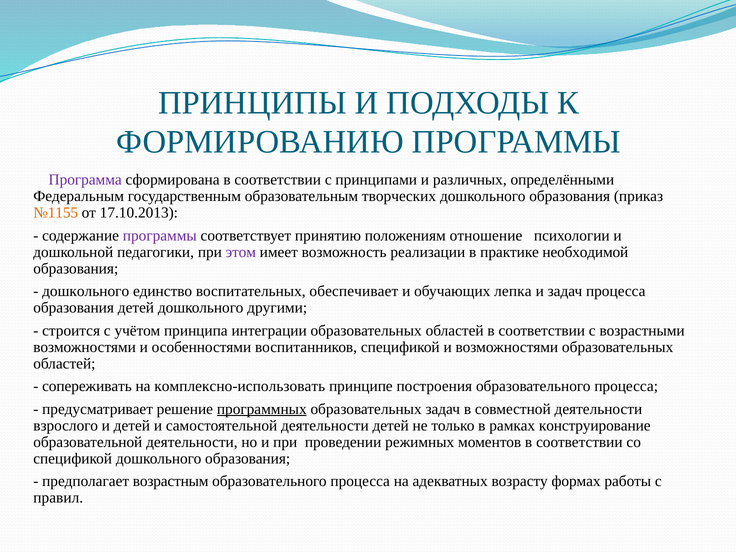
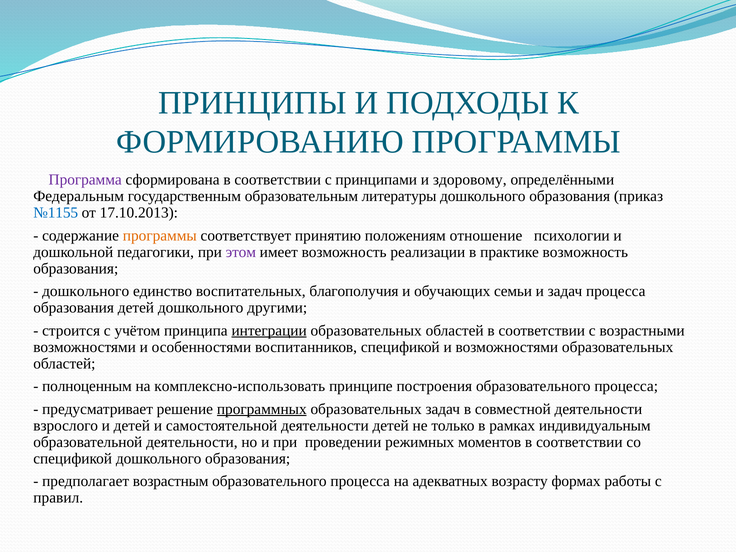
различных: различных -> здоровому (470, 180)
творческих: творческих -> литературы (399, 196)
№1155 colour: orange -> blue (56, 213)
программы colour: purple -> orange (160, 236)
практике необходимой: необходимой -> возможность (585, 252)
обеспечивает: обеспечивает -> благополучия (354, 291)
лепка: лепка -> семьи (513, 291)
интеграции underline: none -> present (269, 331)
сопереживать: сопереживать -> полноценным (87, 386)
конструирование: конструирование -> индивидуальным (595, 426)
